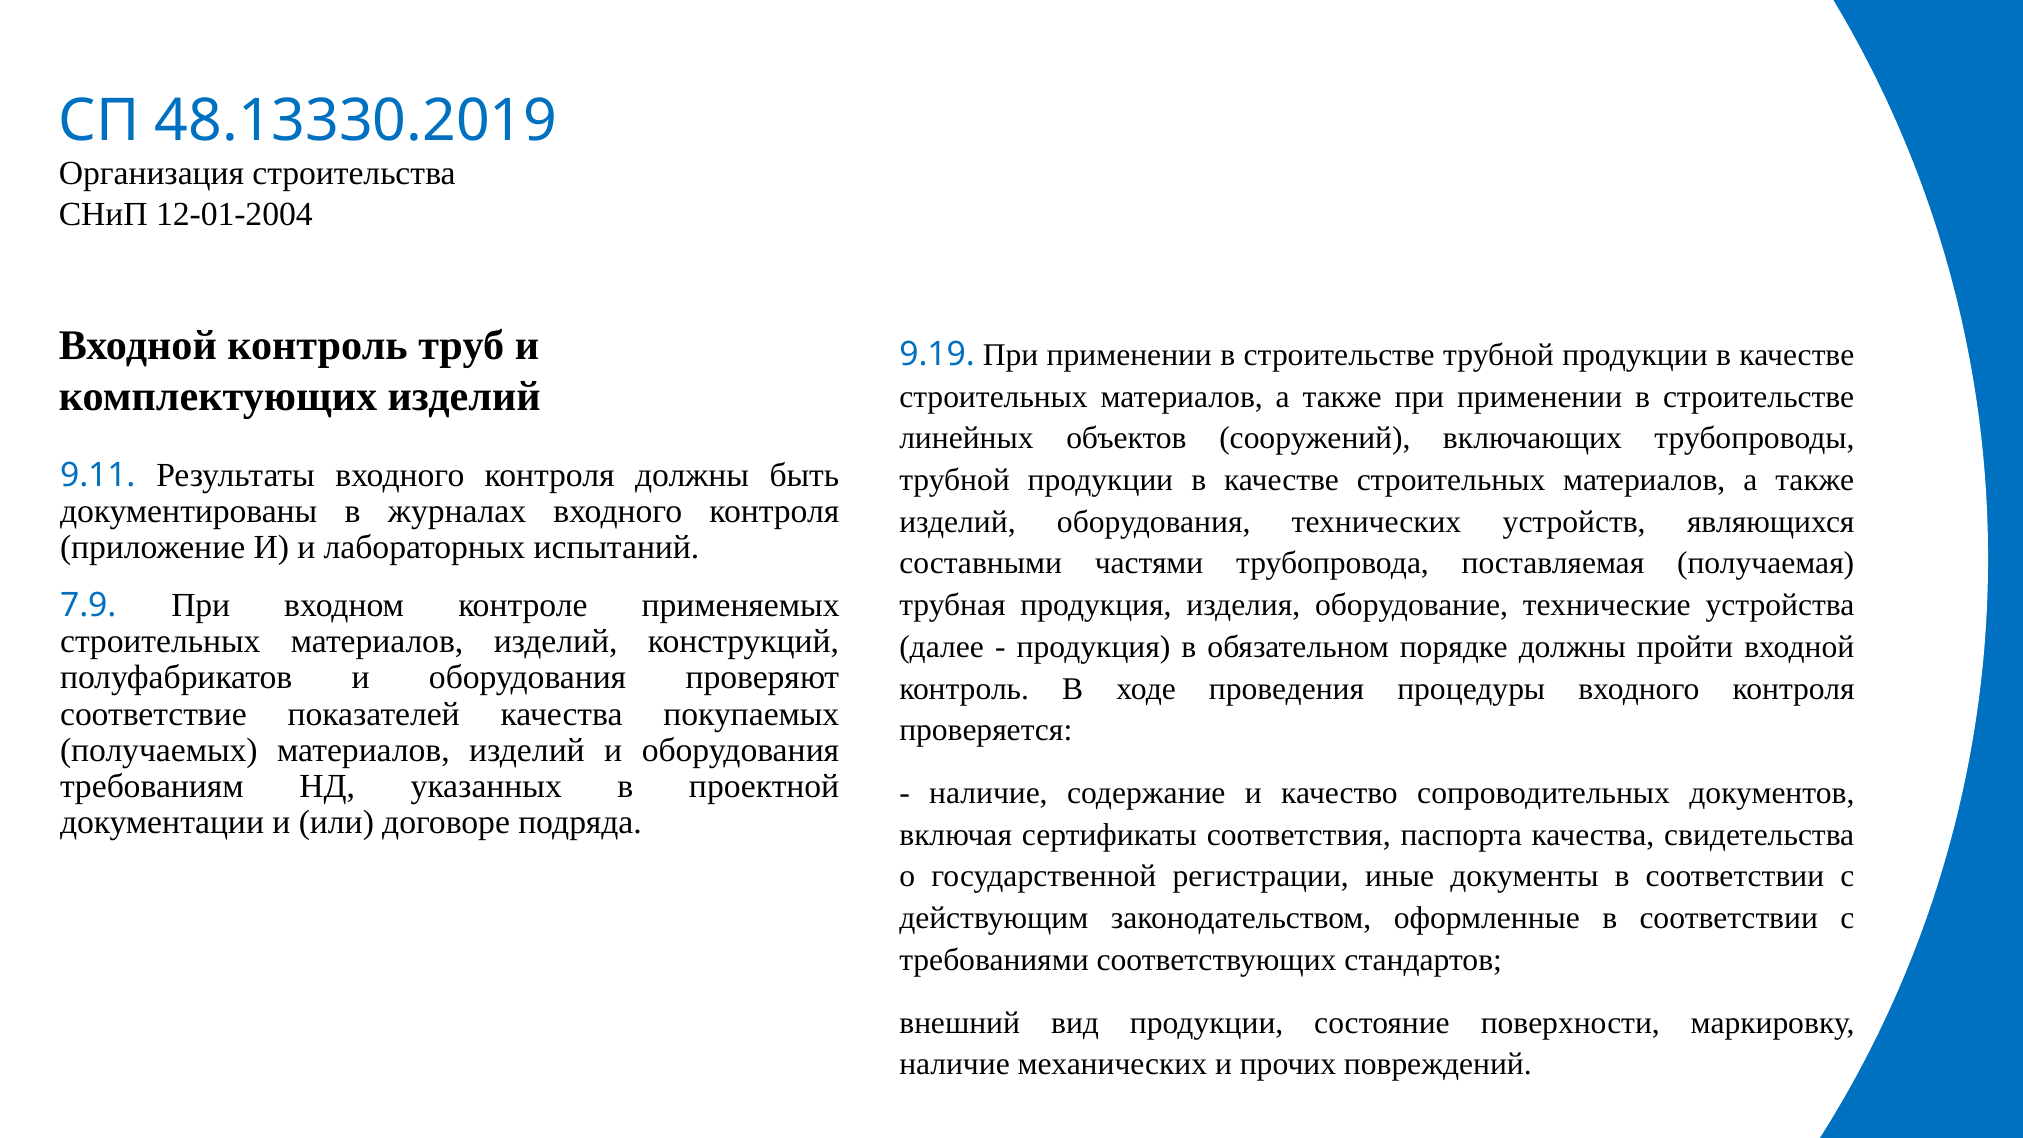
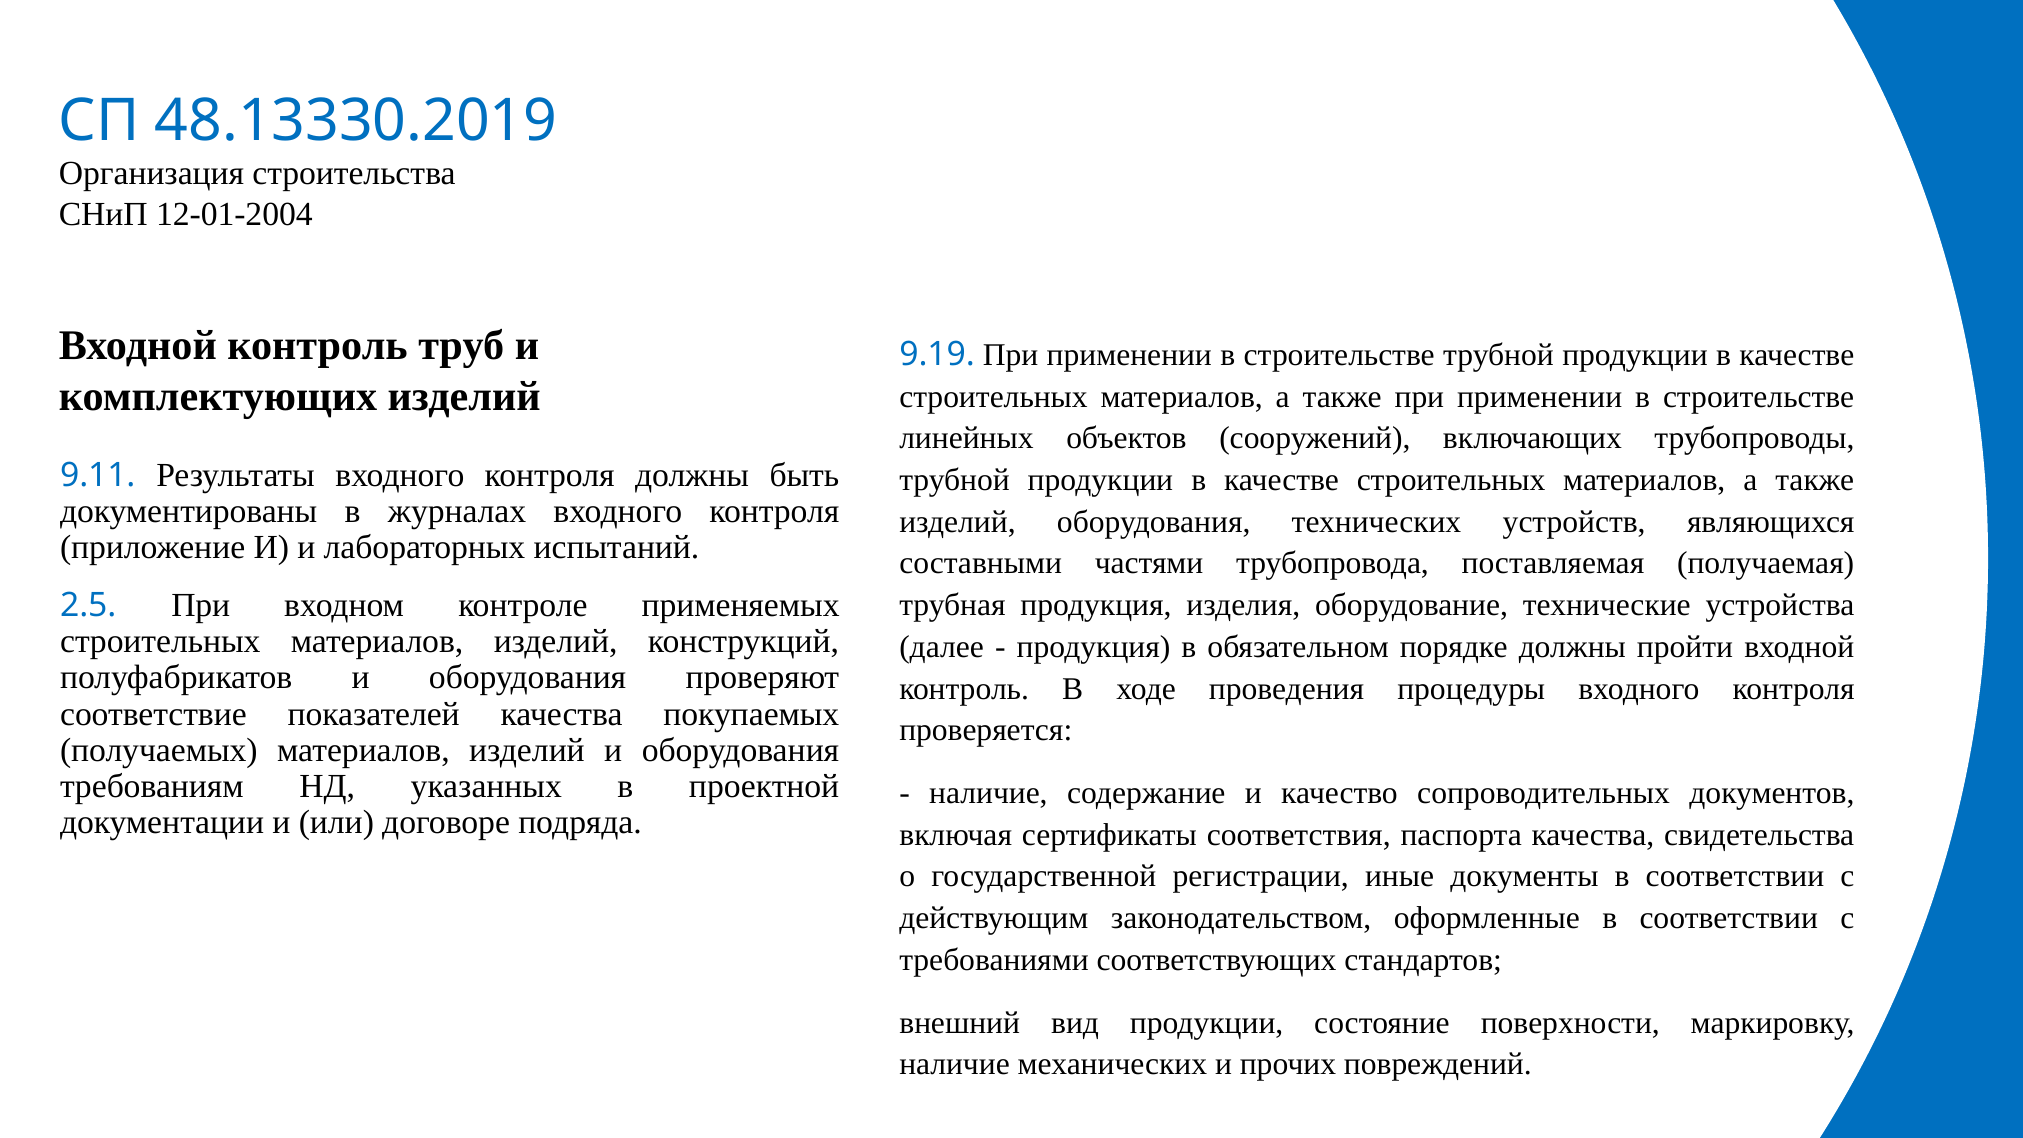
7.9: 7.9 -> 2.5 (88, 605)
